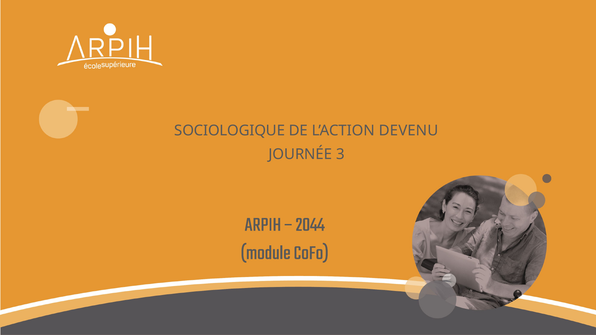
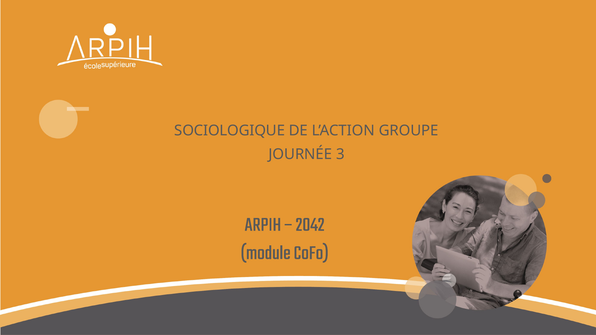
DEVENU: DEVENU -> GROUPE (409, 131)
2044: 2044 -> 2042 (310, 224)
